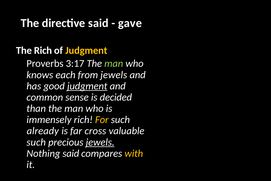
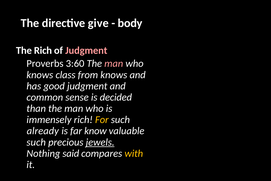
directive said: said -> give (98, 23)
gave: gave -> body (130, 23)
Judgment colour: yellow -> pink (86, 50)
3:17: 3:17 -> 3:60 (75, 63)
man colour: light green -> pink (114, 63)
each: each -> class (66, 75)
from jewels: jewels -> knows (114, 75)
judgment underline: present -> none (87, 86)
cross: cross -> know (95, 131)
